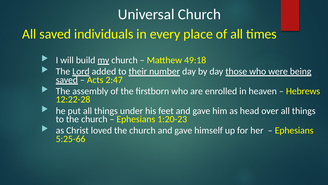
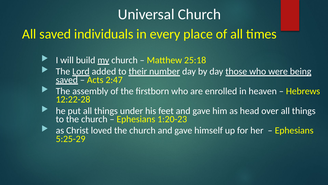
49:18: 49:18 -> 25:18 (195, 60)
5:25-66: 5:25-66 -> 5:25-29 (71, 138)
